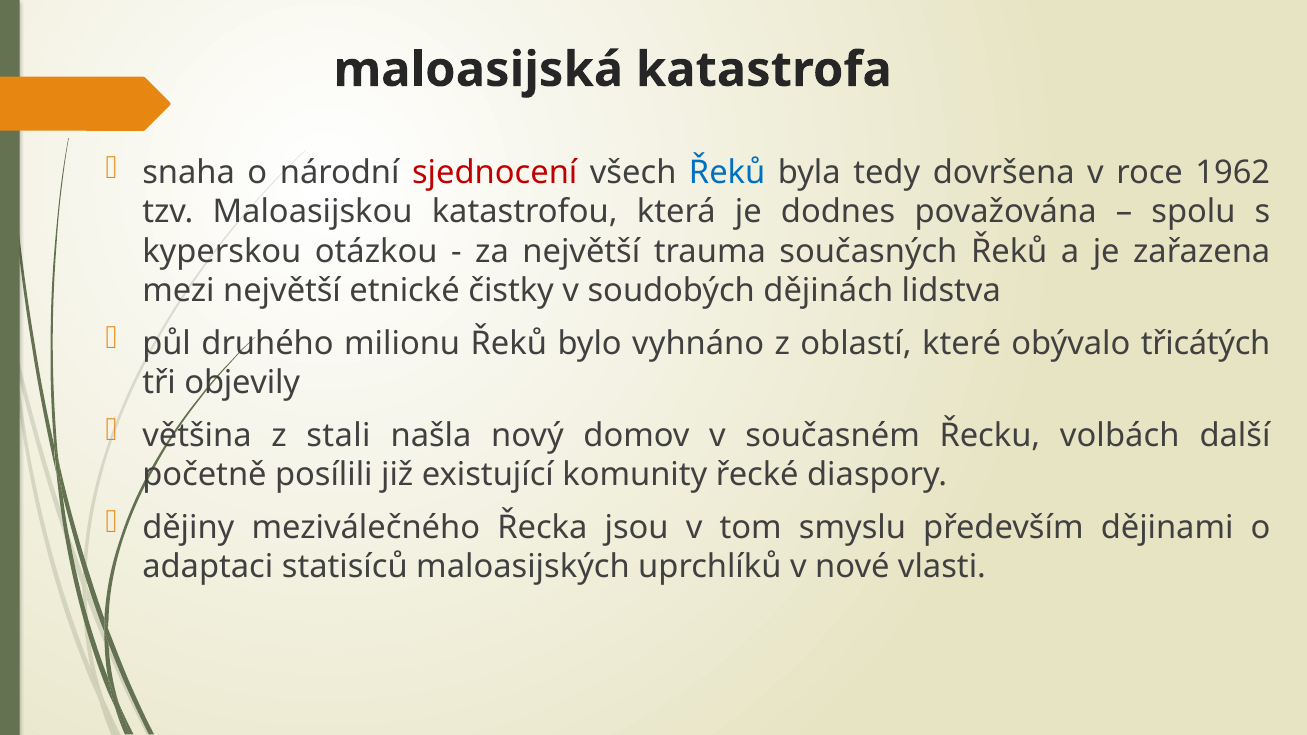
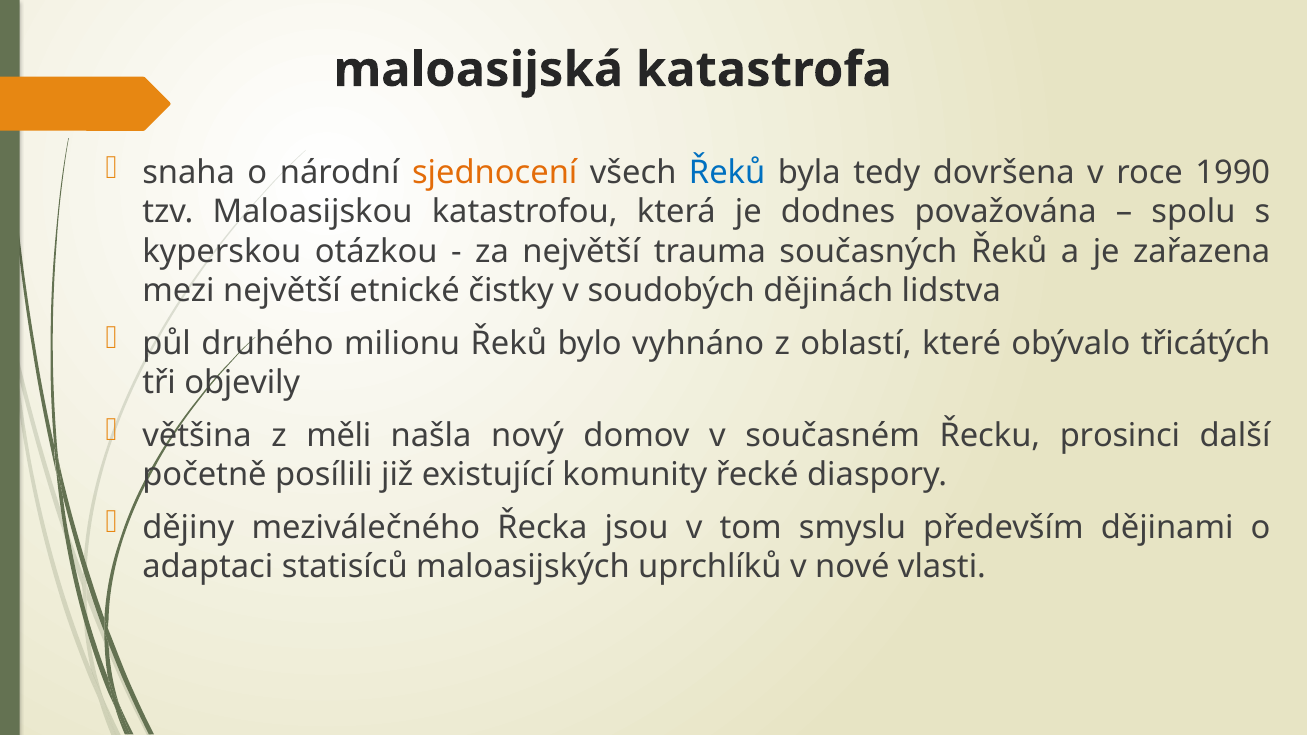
sjednocení colour: red -> orange (495, 173)
1962: 1962 -> 1990 (1233, 173)
stali: stali -> měli (339, 435)
volbách: volbách -> prosinci (1120, 435)
